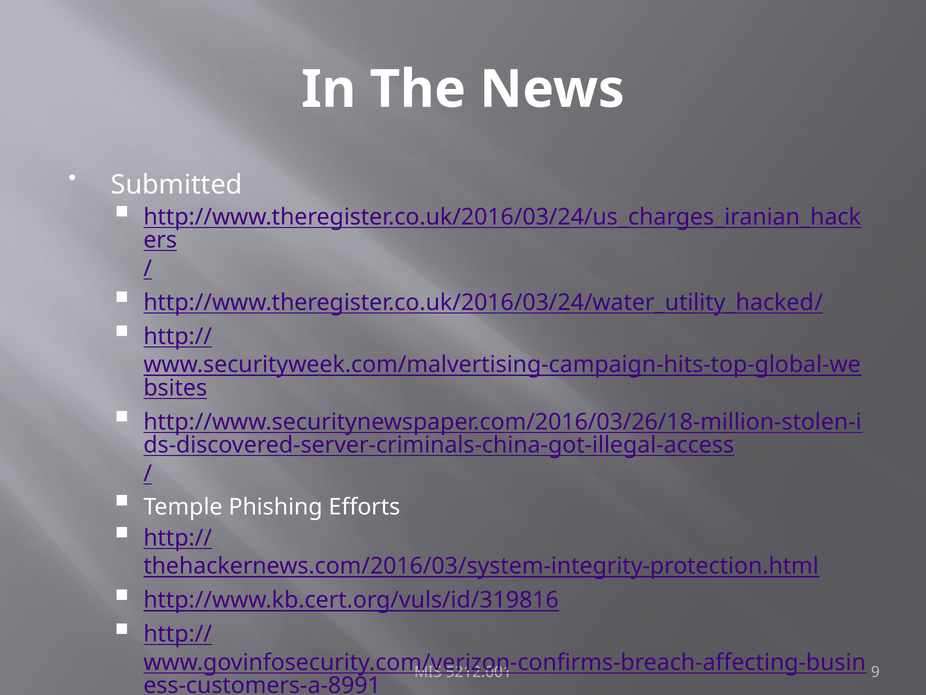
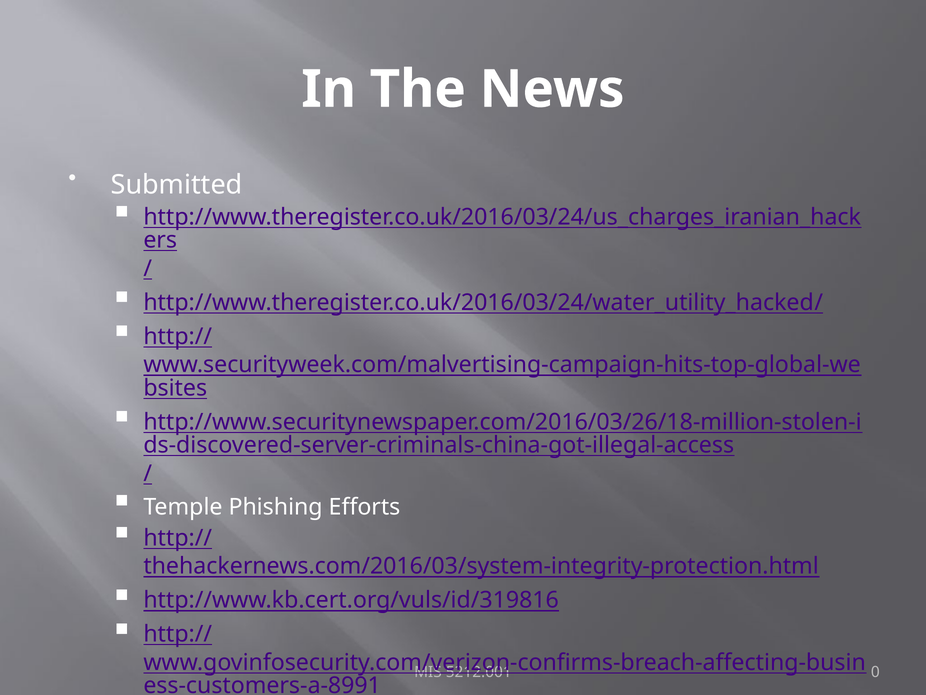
9: 9 -> 0 (875, 672)
